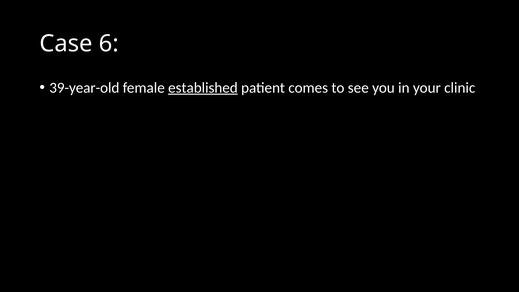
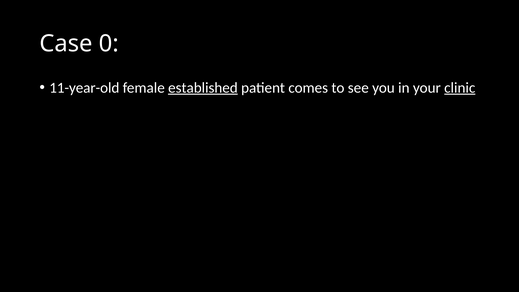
6: 6 -> 0 (109, 44)
39-year-old: 39-year-old -> 11-year-old (84, 88)
clinic underline: none -> present (460, 88)
